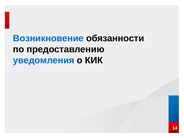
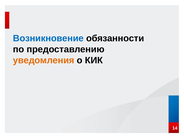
уведомления colour: blue -> orange (44, 60)
